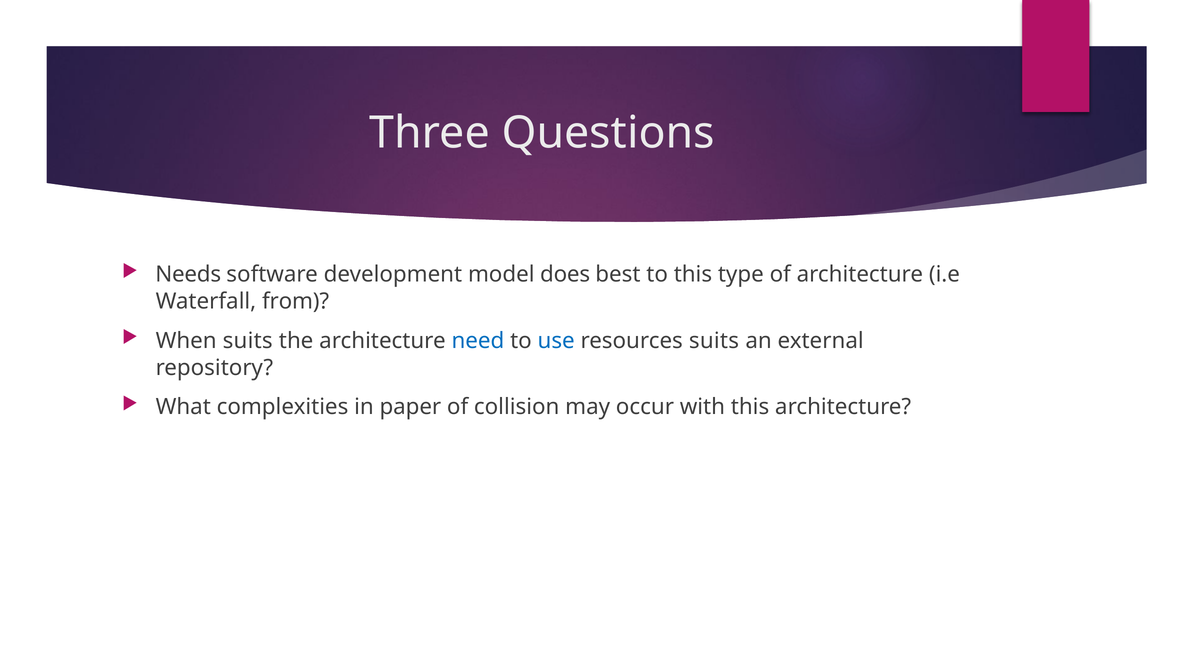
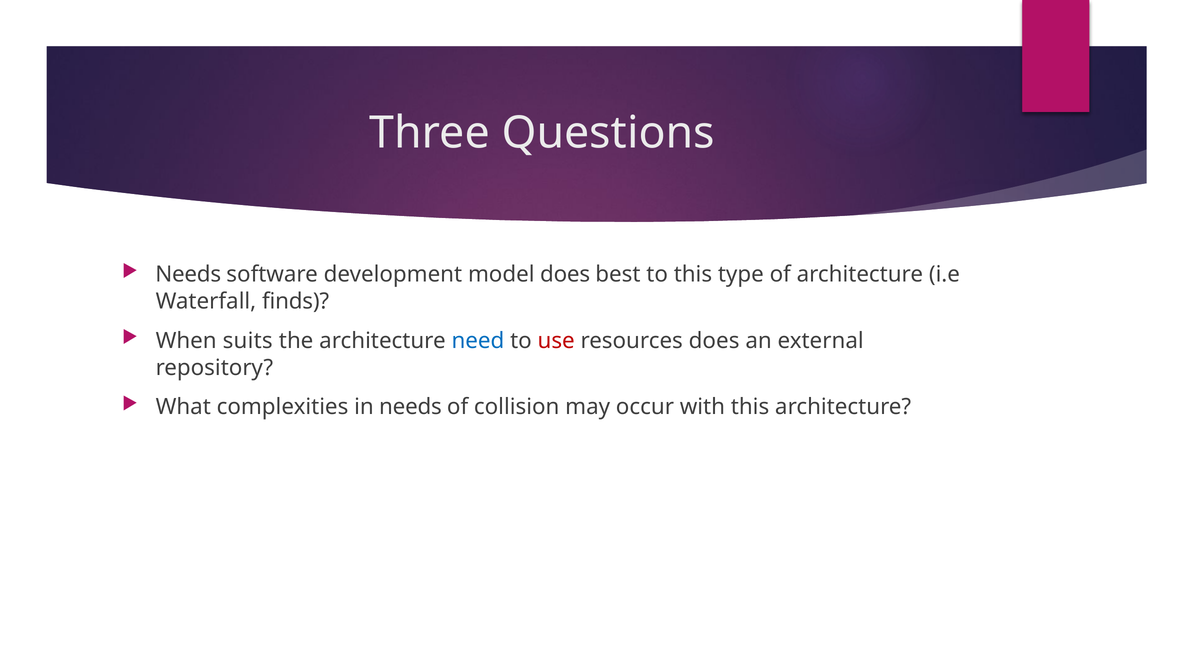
from: from -> finds (296, 301)
use colour: blue -> red (556, 341)
resources suits: suits -> does (714, 341)
in paper: paper -> needs (410, 407)
